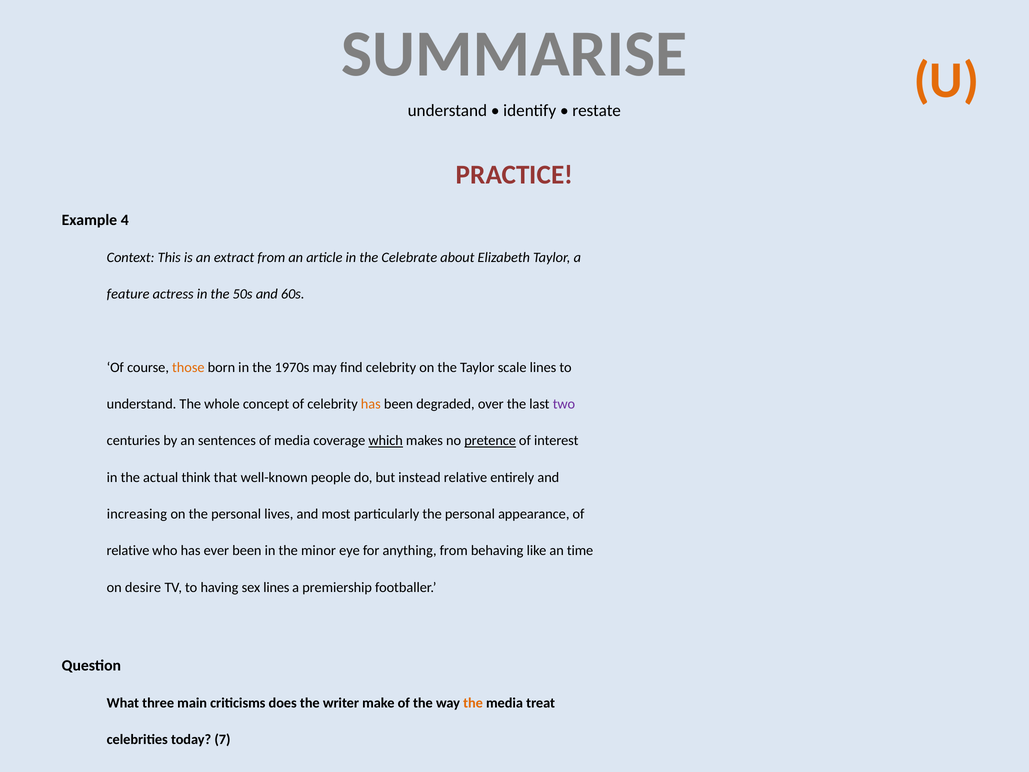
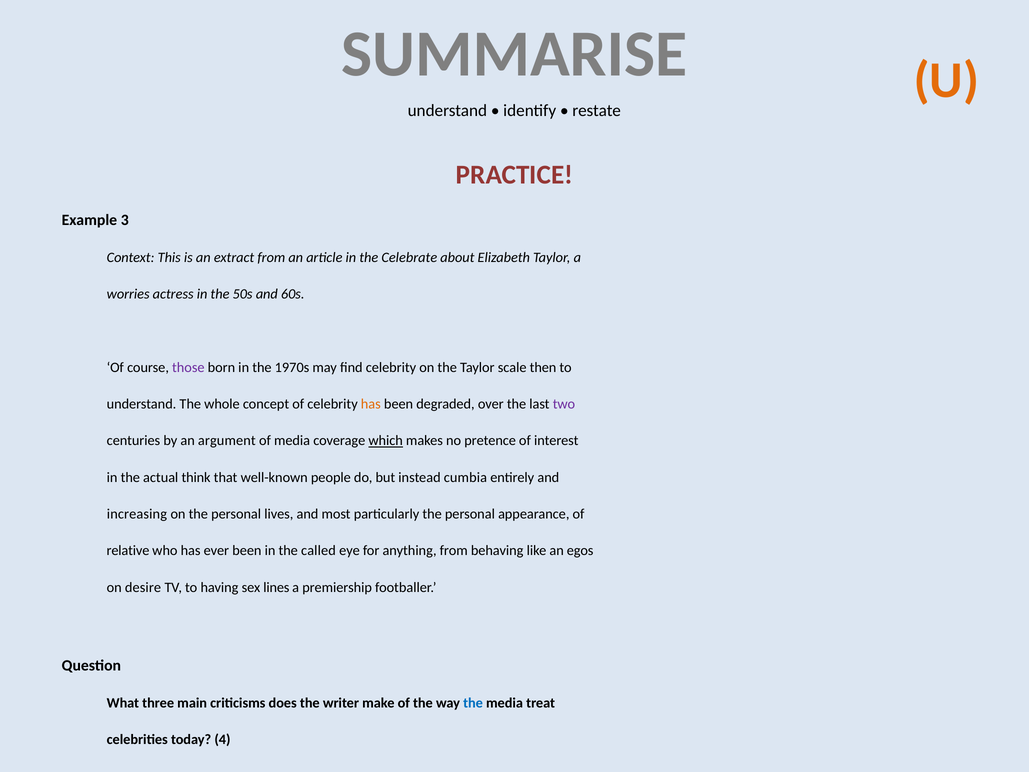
4: 4 -> 3 (125, 220)
feature: feature -> worries (128, 294)
those colour: orange -> purple (188, 367)
scale lines: lines -> then (543, 367)
sentences: sentences -> argument (227, 441)
pretence underline: present -> none (490, 441)
instead relative: relative -> cumbia (465, 477)
minor: minor -> called (318, 550)
time: time -> egos (580, 550)
the colour: orange -> blue (473, 703)
7: 7 -> 4 (222, 739)
